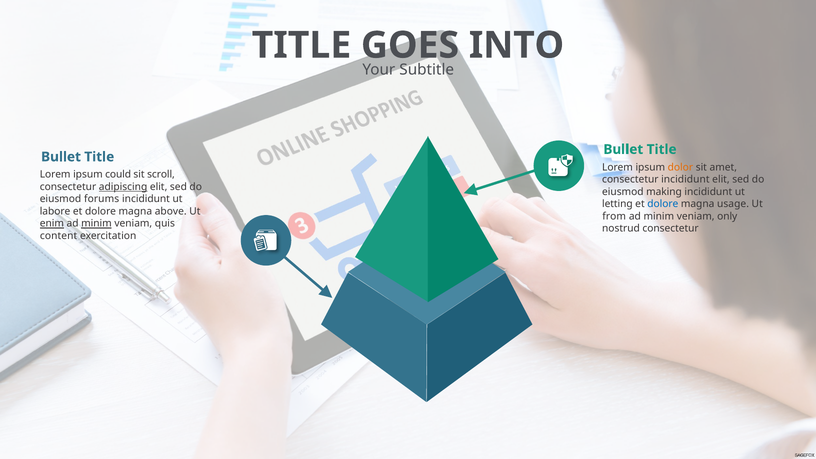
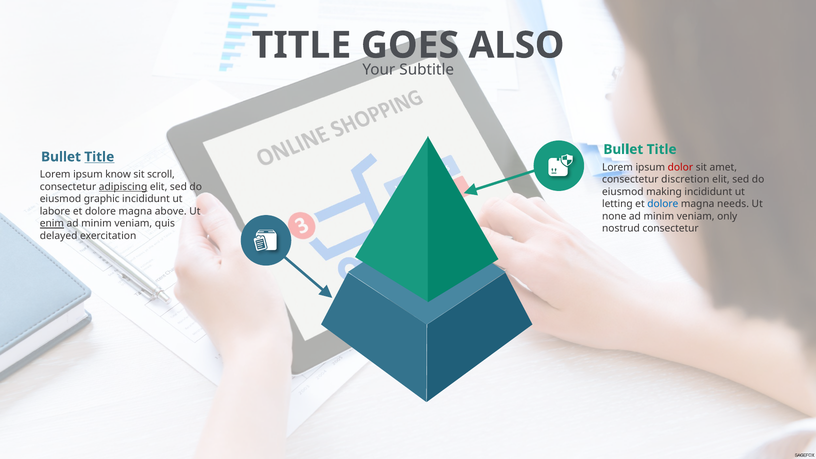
INTO: INTO -> ALSO (517, 45)
Title underline: none -> present (99, 157)
dolor colour: orange -> red (680, 167)
could: could -> know (118, 175)
consectetur incididunt: incididunt -> discretion (685, 179)
forums: forums -> graphic (102, 199)
usage: usage -> needs (733, 204)
from: from -> none (614, 216)
minim underline: present -> none (96, 224)
content: content -> delayed (59, 236)
